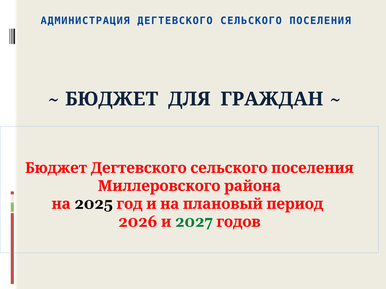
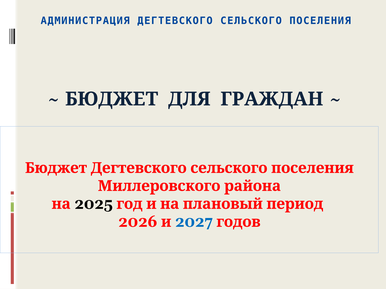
2027 colour: green -> blue (194, 222)
